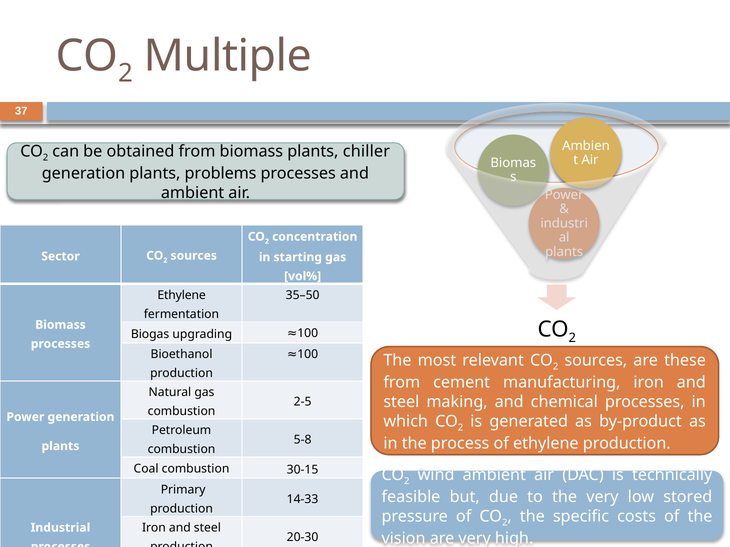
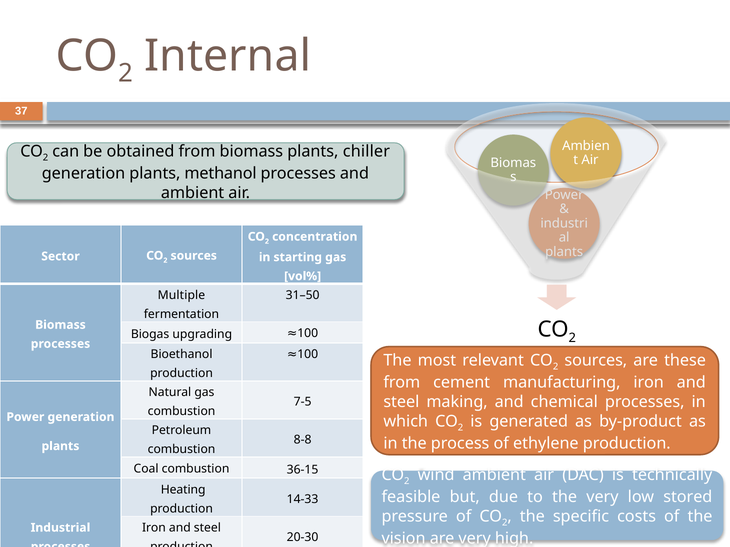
Multiple: Multiple -> Internal (228, 56)
problems: problems -> methanol (221, 174)
Ethylene: Ethylene -> Multiple (181, 295)
35–50: 35–50 -> 31–50 (303, 295)
2-5: 2-5 -> 7-5 (303, 402)
5-8: 5-8 -> 8-8 (303, 440)
30-15: 30-15 -> 36-15 (303, 470)
Primary: Primary -> Heating (183, 490)
